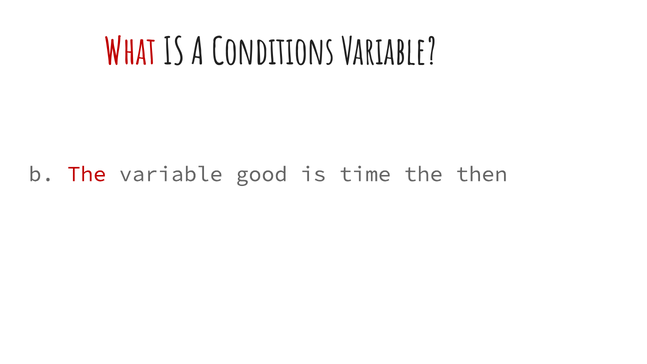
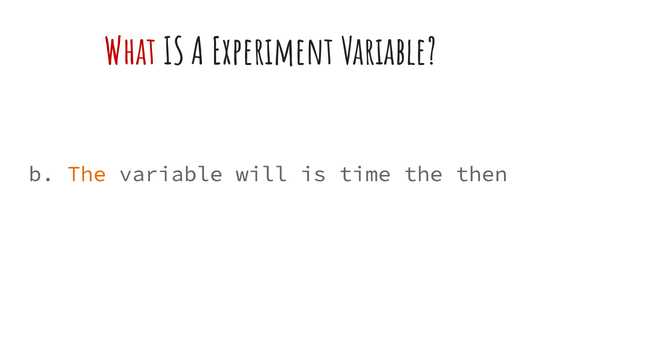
Conditions: Conditions -> Experiment (273, 52)
The colour: red -> orange (87, 174)
good: good -> will (262, 174)
